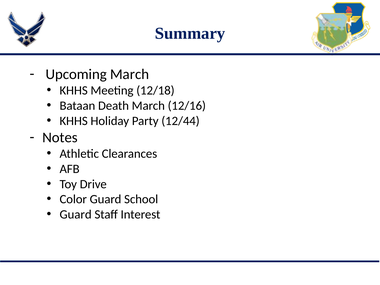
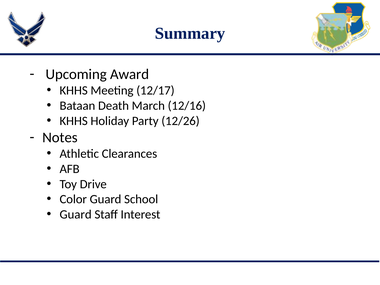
Upcoming March: March -> Award (130, 74)
12/18: 12/18 -> 12/17 (155, 90)
12/44: 12/44 -> 12/26 (181, 121)
